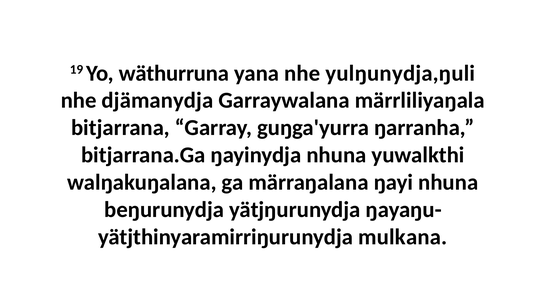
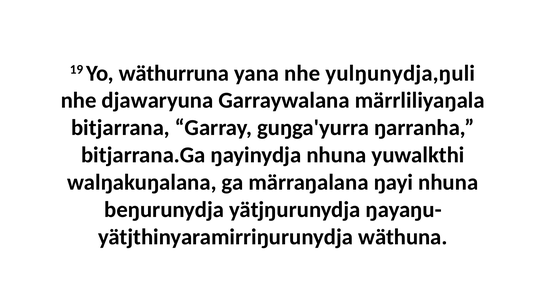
djämanydja: djämanydja -> djawaryuna (157, 101)
mulkana: mulkana -> wäthuna (403, 237)
